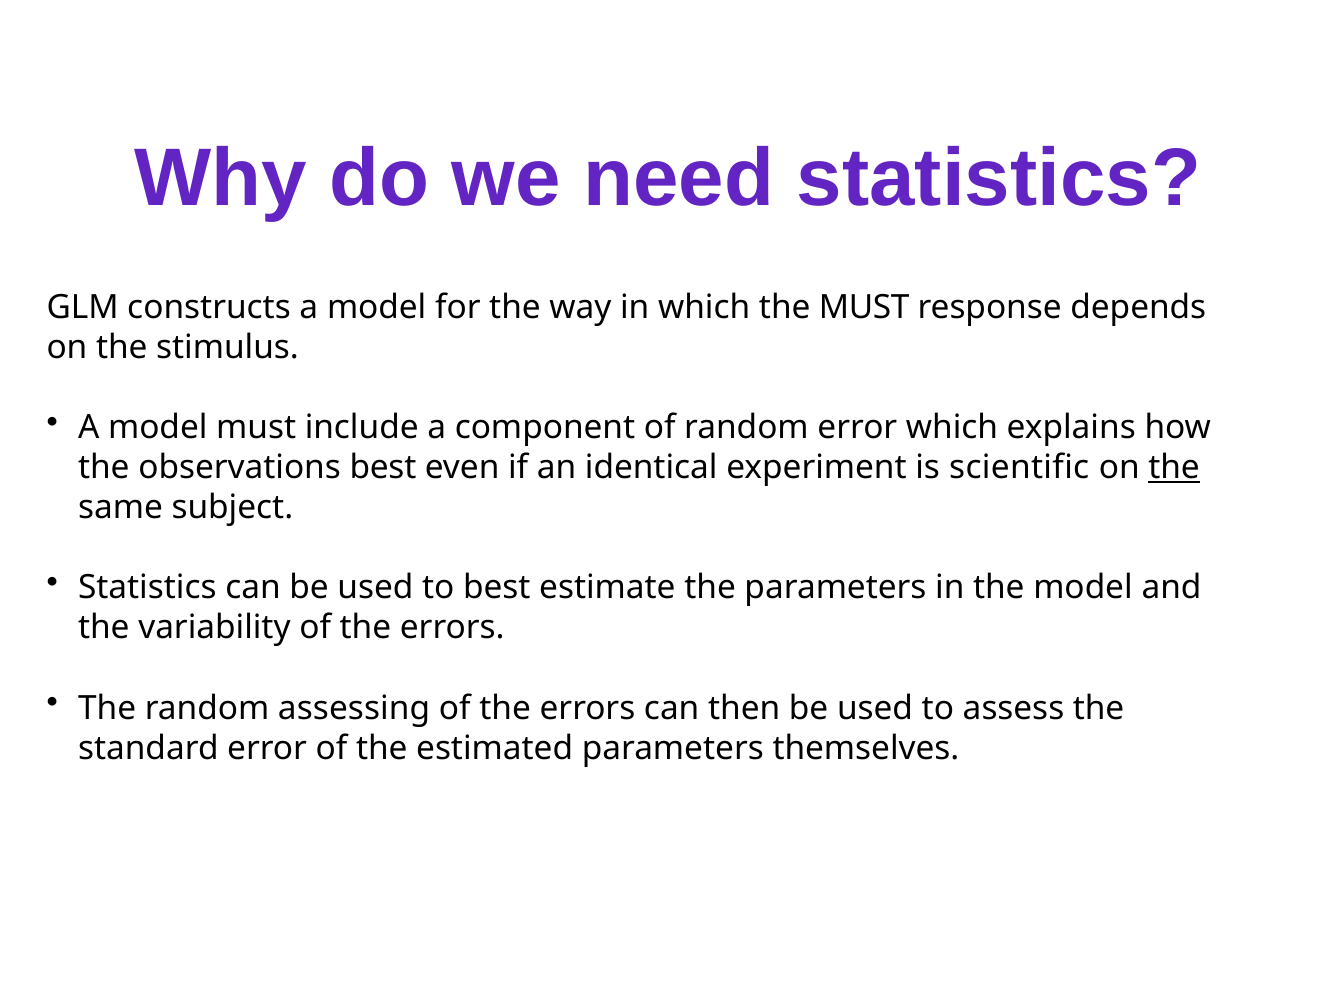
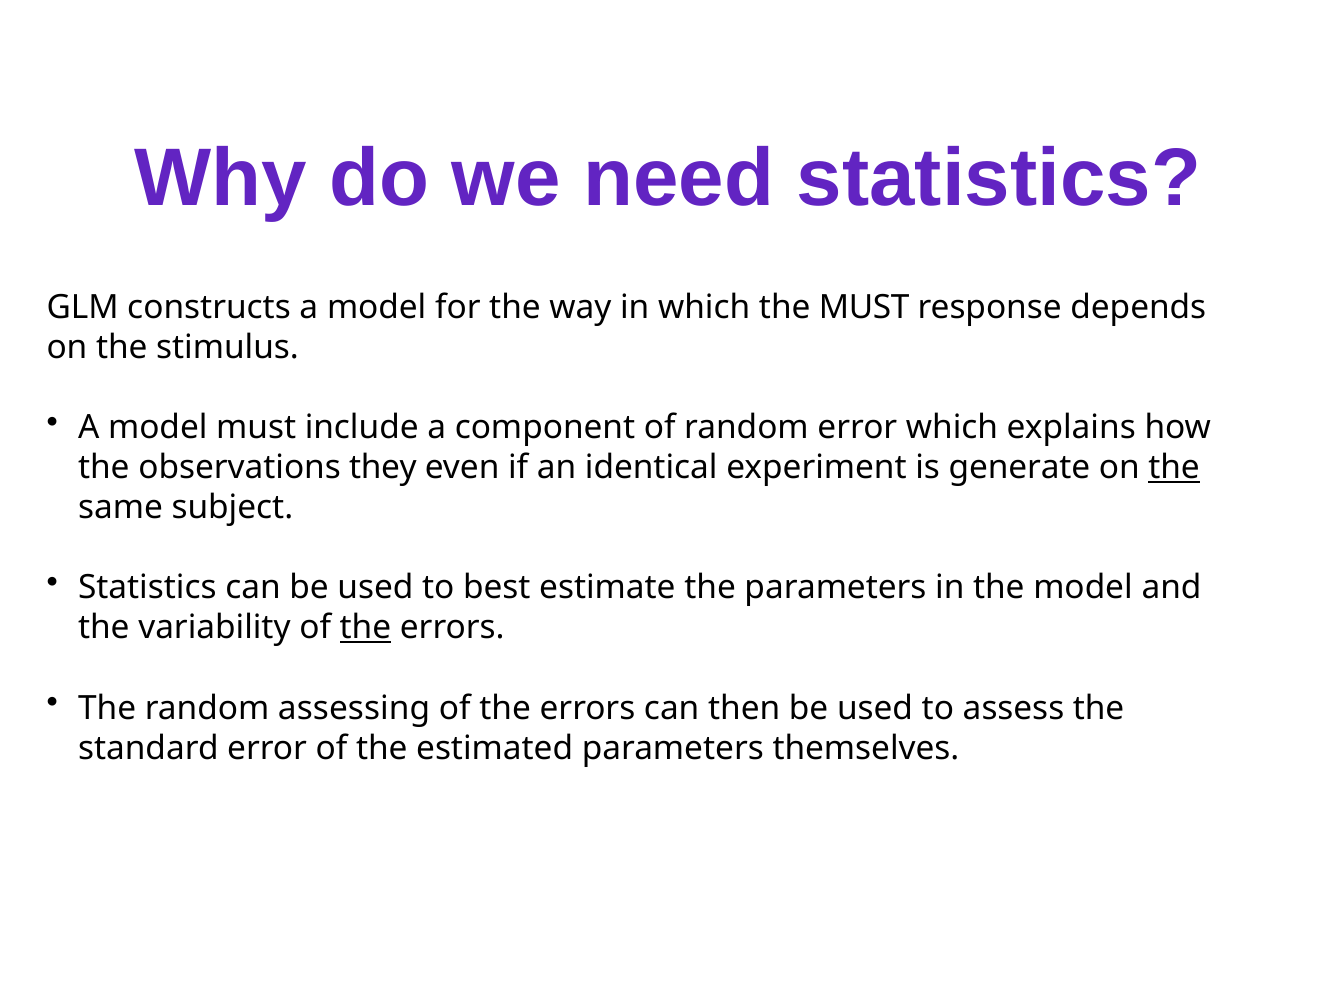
observations best: best -> they (383, 468)
scientific: scientific -> generate (1019, 468)
the underline: none -> present (365, 628)
